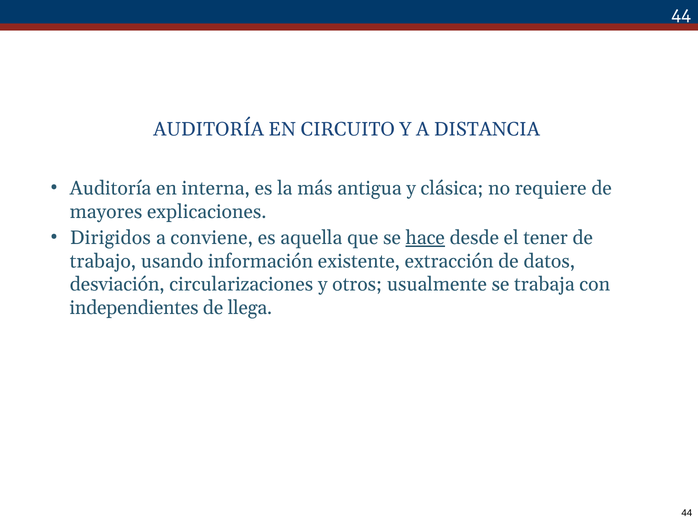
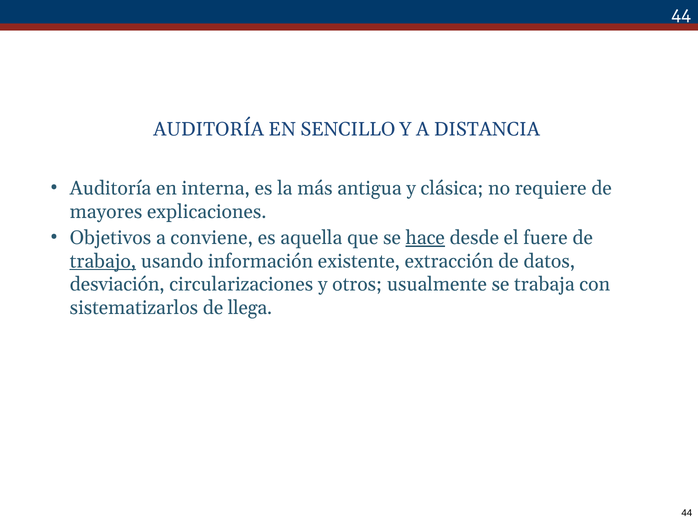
CIRCUITO: CIRCUITO -> SENCILLO (348, 129)
Dirigidos: Dirigidos -> Objetivos (110, 238)
tener: tener -> fuere (546, 238)
trabajo underline: none -> present (103, 261)
independientes: independientes -> sistematizarlos (134, 308)
